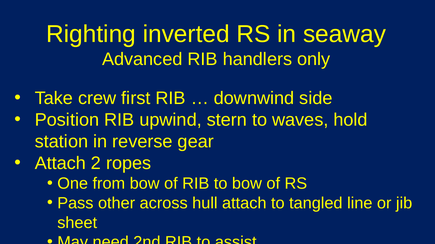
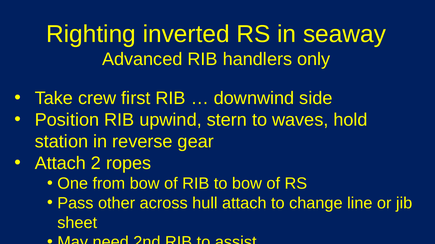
tangled: tangled -> change (316, 204)
